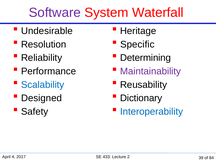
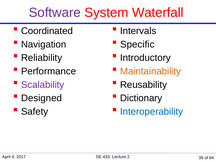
Undesirable: Undesirable -> Coordinated (47, 31)
Heritage: Heritage -> Intervals (138, 31)
Resolution: Resolution -> Navigation (44, 44)
Determining: Determining -> Introductory (145, 58)
Maintainability colour: purple -> orange (150, 71)
Scalability colour: blue -> purple (43, 85)
